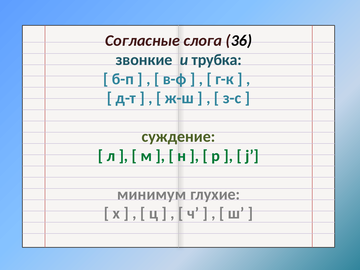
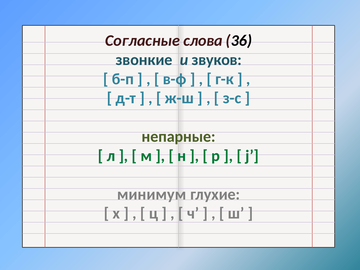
слога: слога -> слова (203, 41)
трубка: трубка -> звуков (217, 60)
суждение: суждение -> непарные (179, 137)
